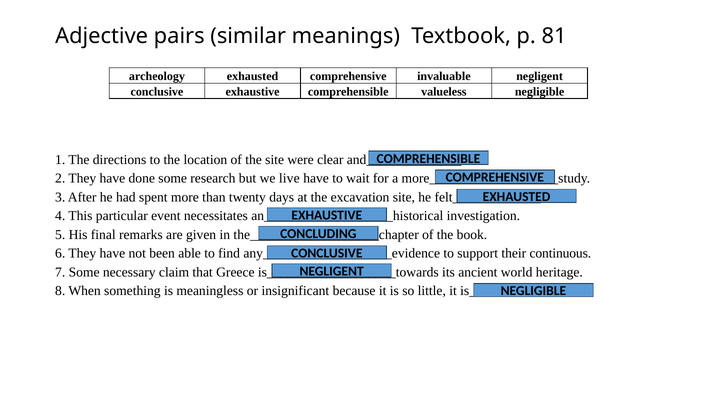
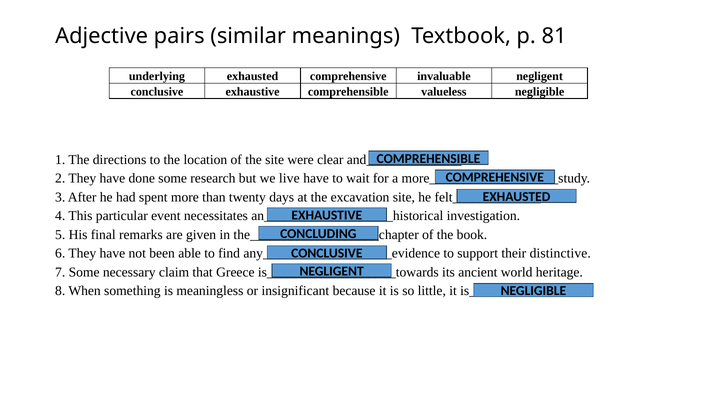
archeology: archeology -> underlying (157, 77)
continuous: continuous -> distinctive (560, 254)
